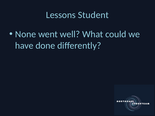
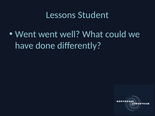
None: None -> Went (26, 34)
